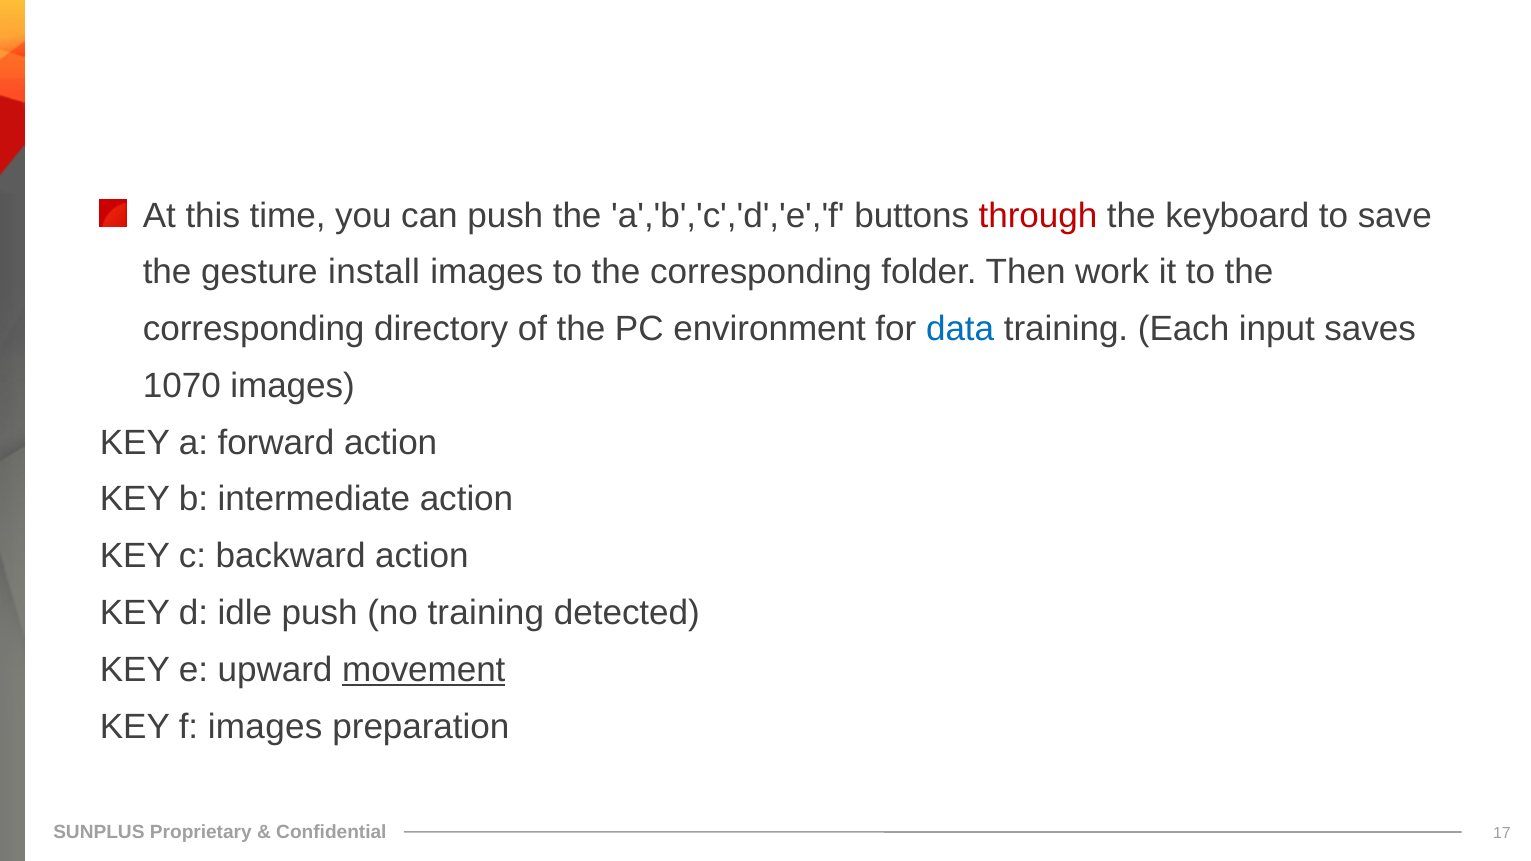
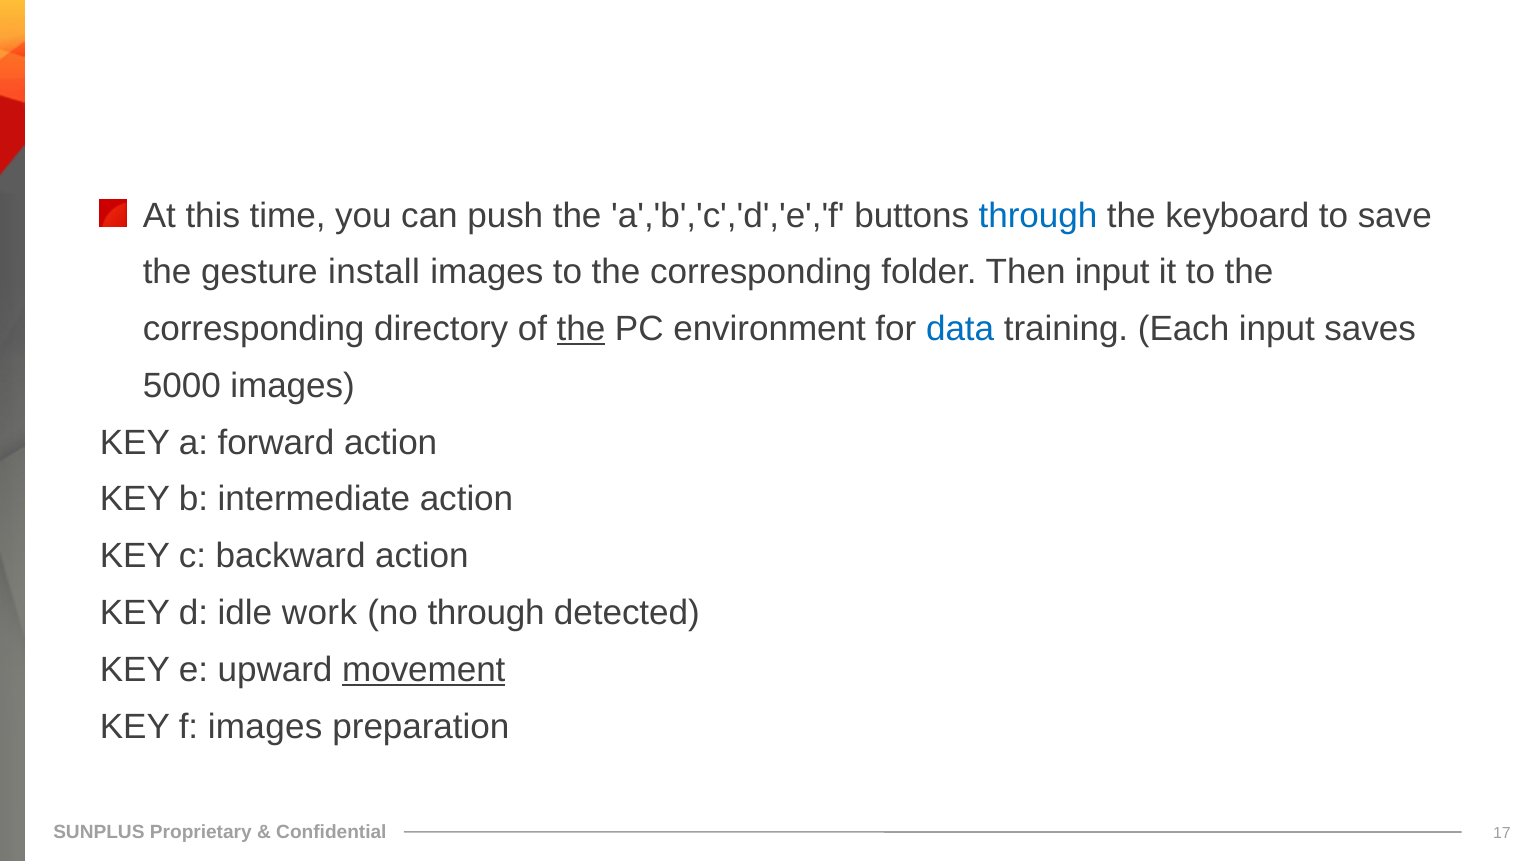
through colour: red -> blue (1038, 216)
Then work: work -> input (1112, 272)
the underline: none -> present (581, 329)
1070: 1070 -> 5000 (182, 386)
idle push: push -> work (320, 613)
no training: training -> through (486, 613)
